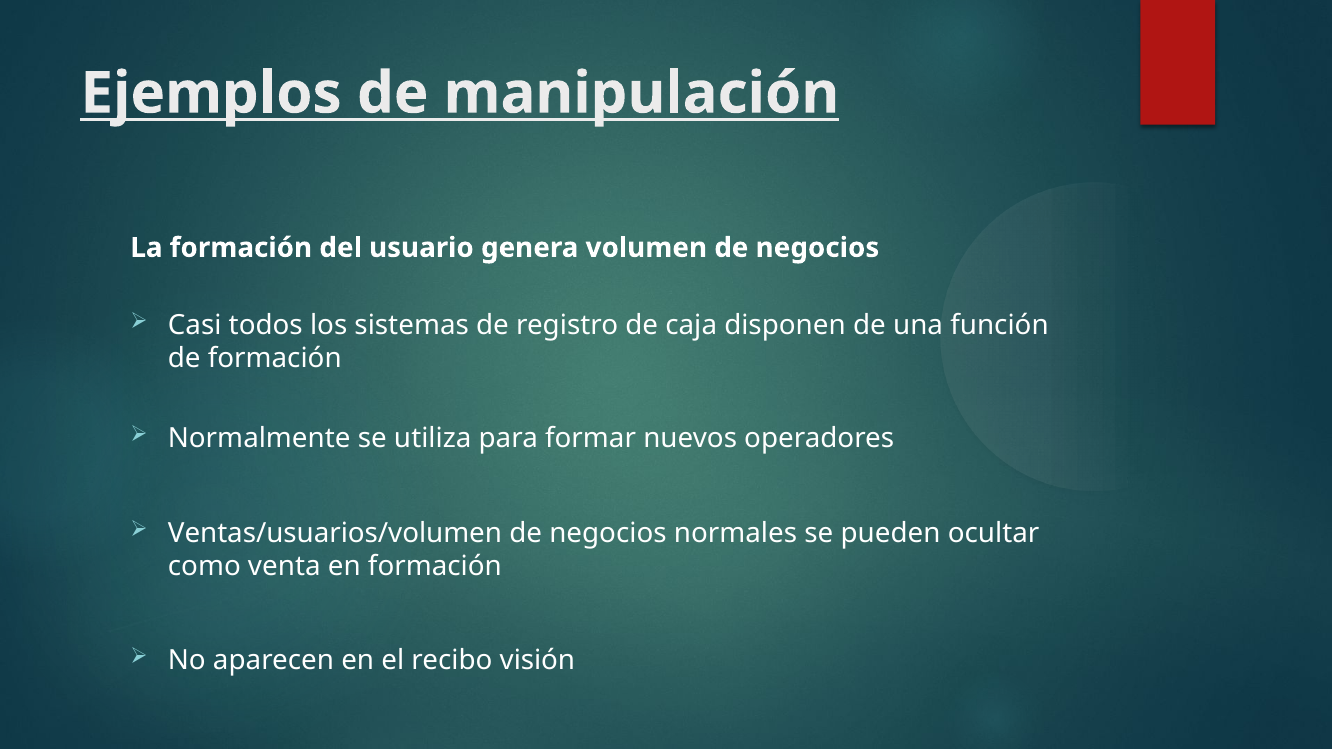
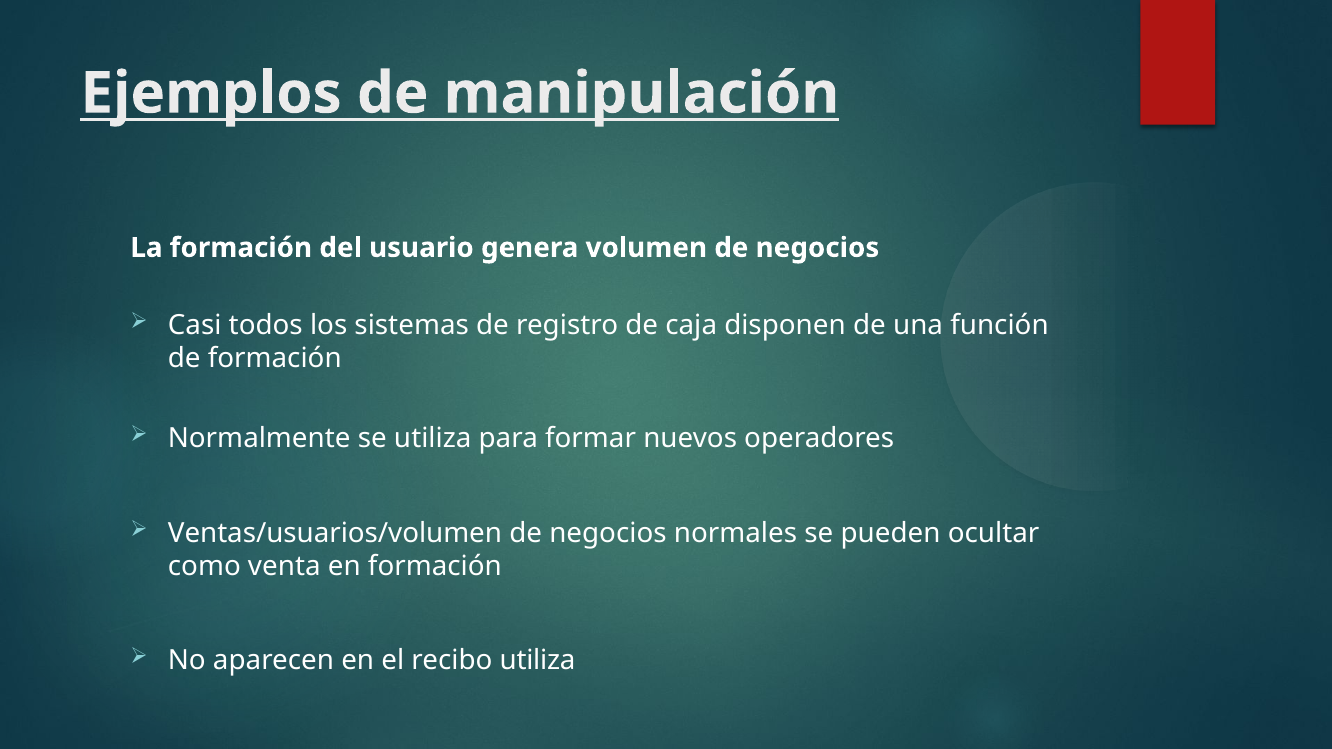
recibo visión: visión -> utiliza (538, 661)
